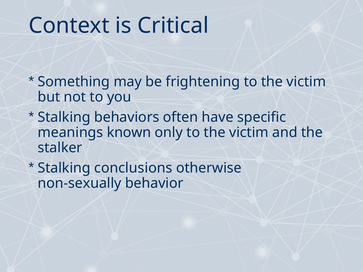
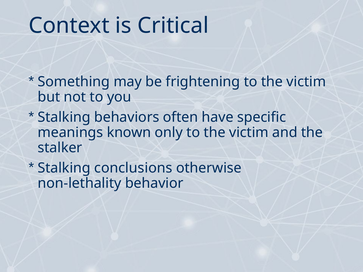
non-sexually: non-sexually -> non-lethality (80, 183)
